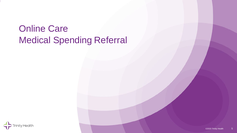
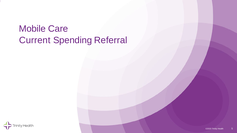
Online: Online -> Mobile (32, 29)
Medical: Medical -> Current (35, 40)
